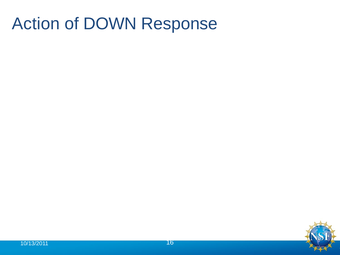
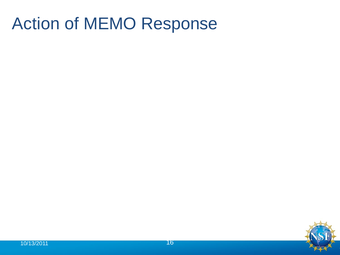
DOWN: DOWN -> MEMO (110, 24)
